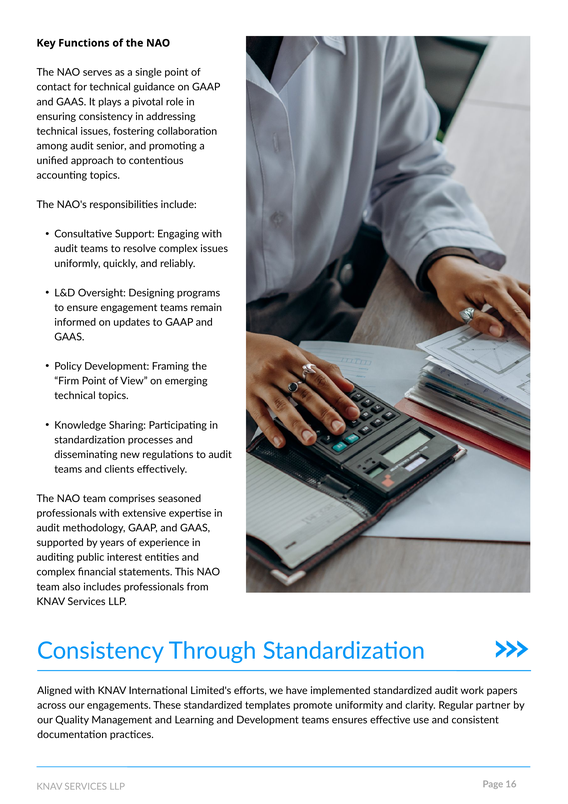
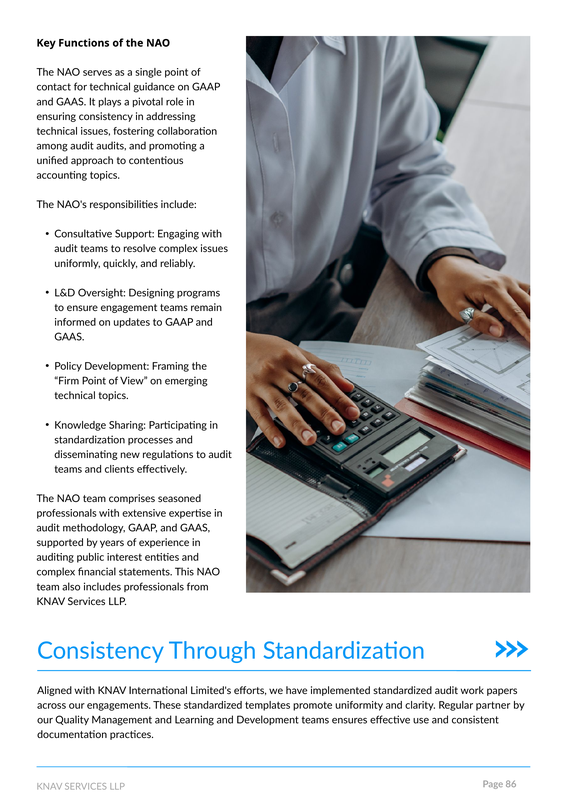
senior: senior -> audits (111, 146)
16: 16 -> 86 (511, 784)
